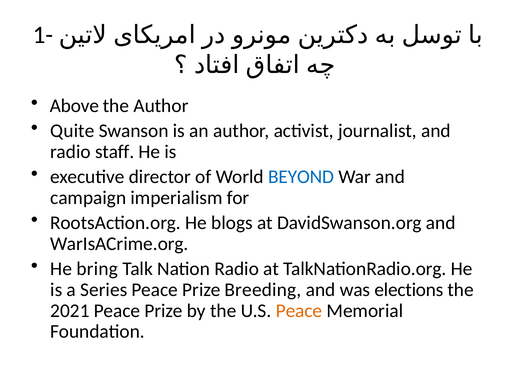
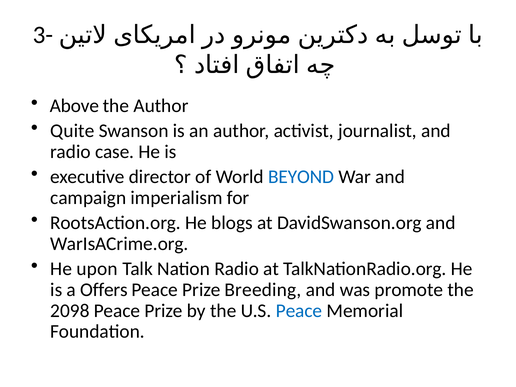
1-: 1- -> 3- (43, 35)
staff: staff -> case (115, 152)
bring: bring -> upon (97, 269)
Series: Series -> Offers (104, 290)
elections: elections -> promote (409, 290)
2021: 2021 -> 2098 (70, 311)
Peace colour: orange -> blue (299, 311)
